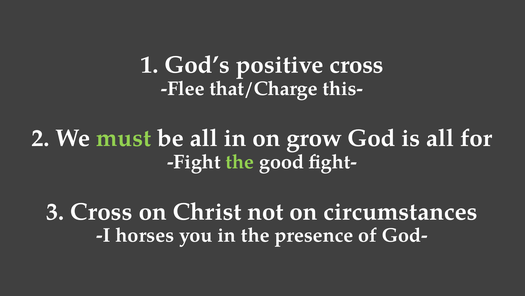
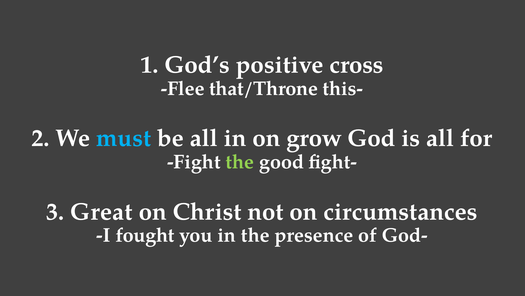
that/Charge: that/Charge -> that/Throne (264, 88)
must colour: light green -> light blue (124, 138)
3 Cross: Cross -> Great (101, 211)
horses: horses -> fought (145, 235)
